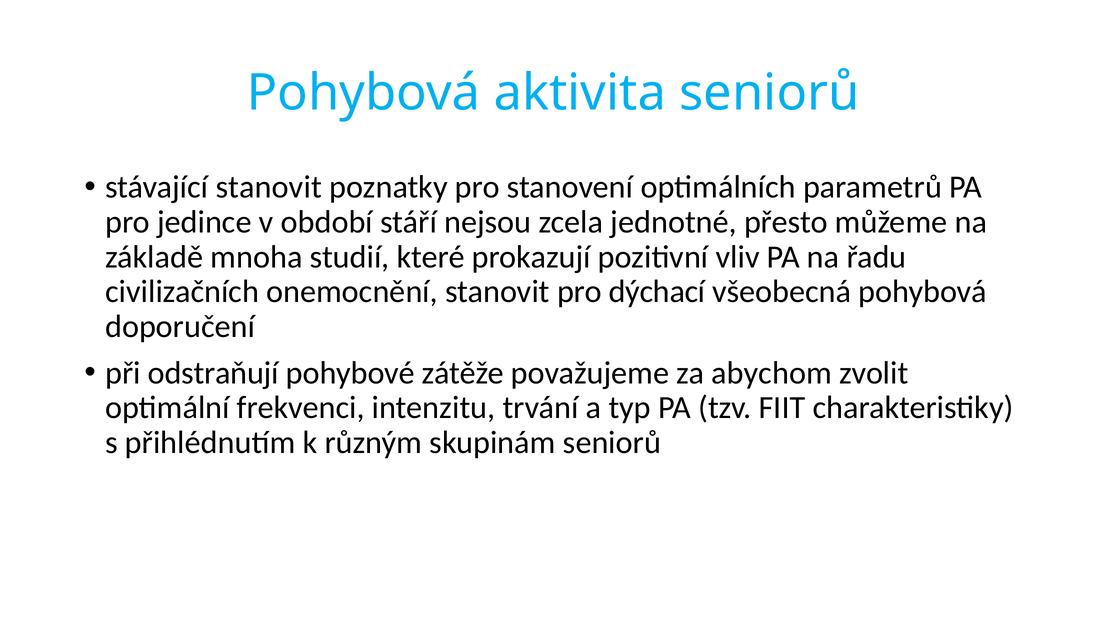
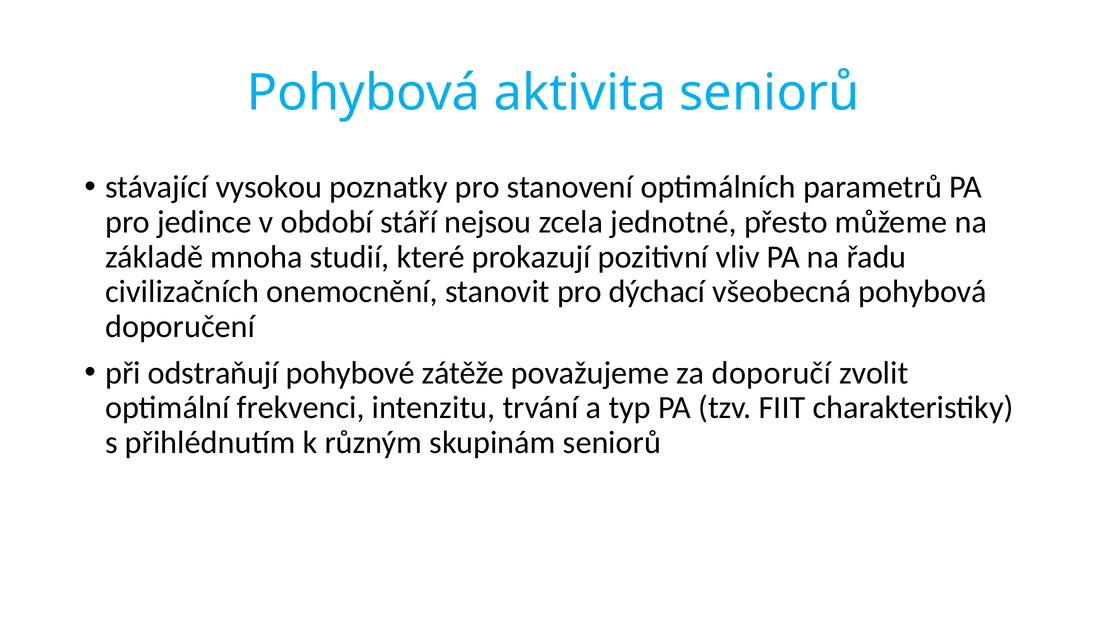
stávající stanovit: stanovit -> vysokou (269, 187)
abychom: abychom -> doporučí (772, 373)
